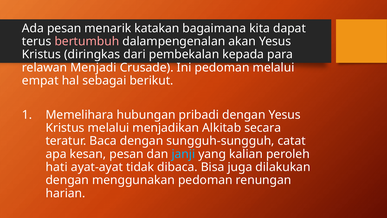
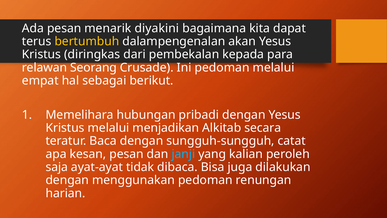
katakan: katakan -> diyakini (157, 28)
bertumbuh colour: pink -> yellow (87, 41)
Menjadi: Menjadi -> Seorang (94, 67)
hati: hati -> saja (57, 167)
